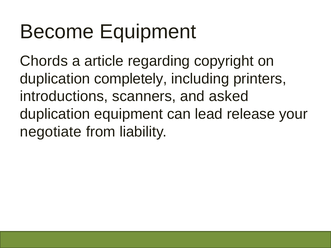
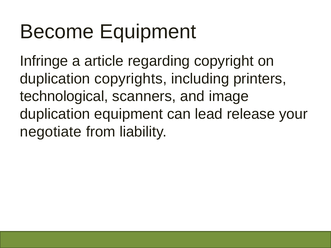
Chords: Chords -> Infringe (44, 61)
completely: completely -> copyrights (131, 79)
introductions: introductions -> technological (64, 96)
asked: asked -> image (229, 96)
